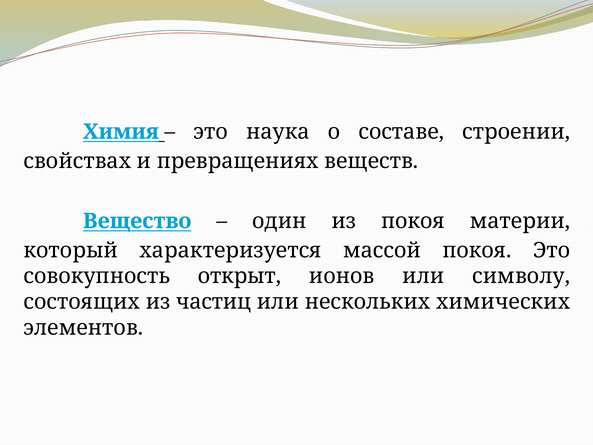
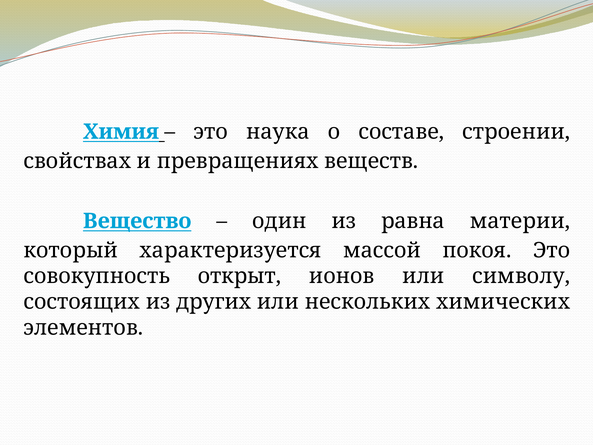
из покоя: покоя -> равна (413, 221)
частиц: частиц -> других (214, 302)
